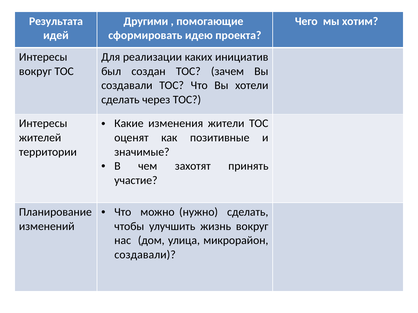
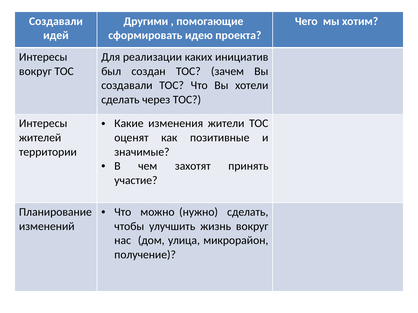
Результата: Результата -> Создавали (56, 21)
создавали: создавали -> получение (145, 255)
